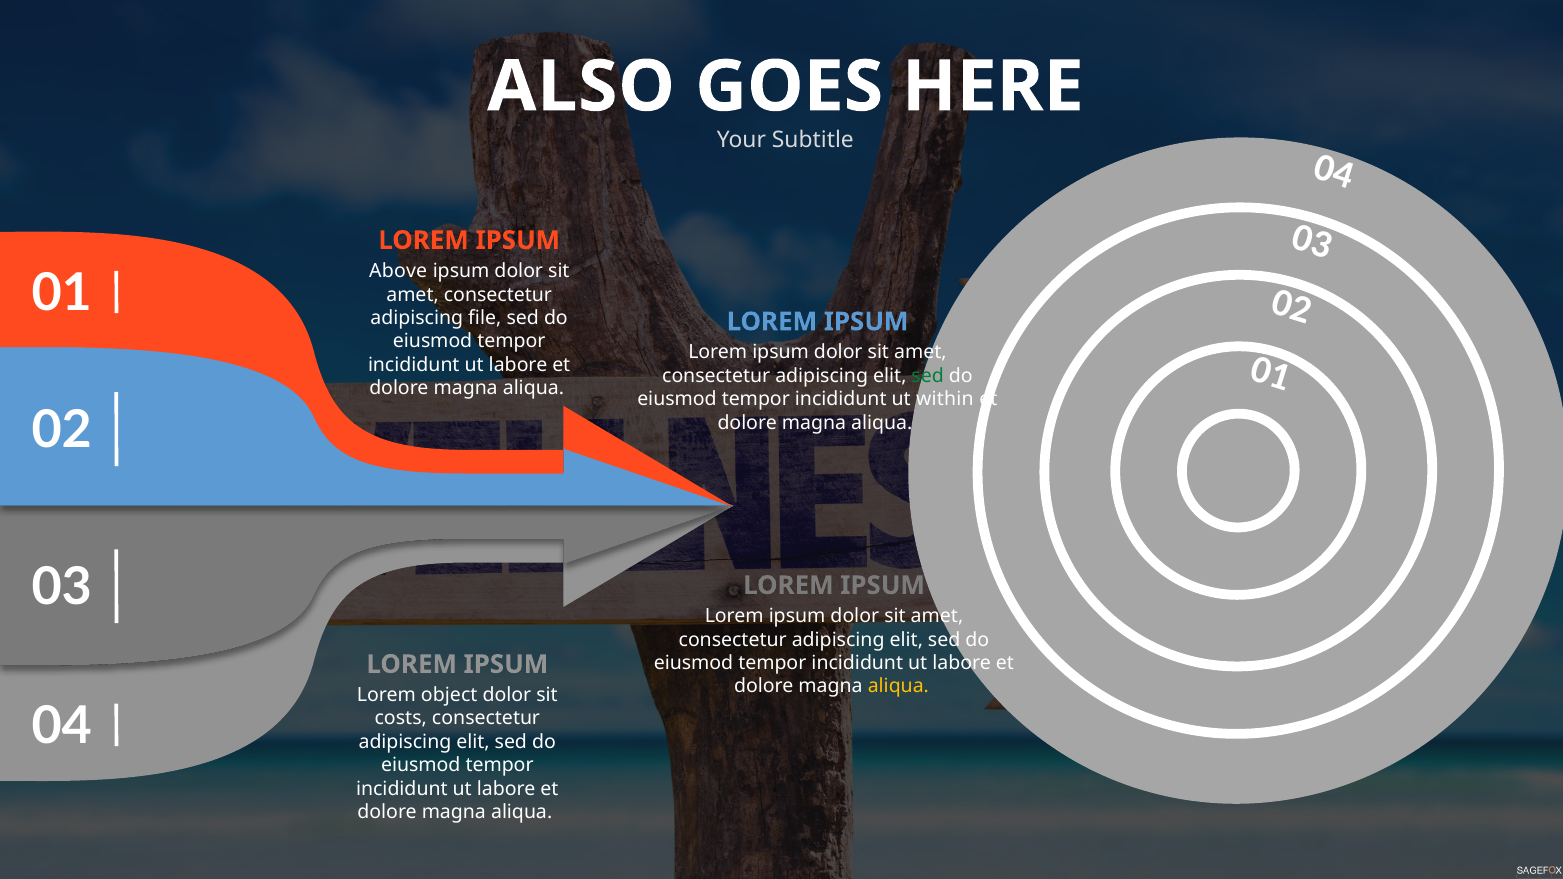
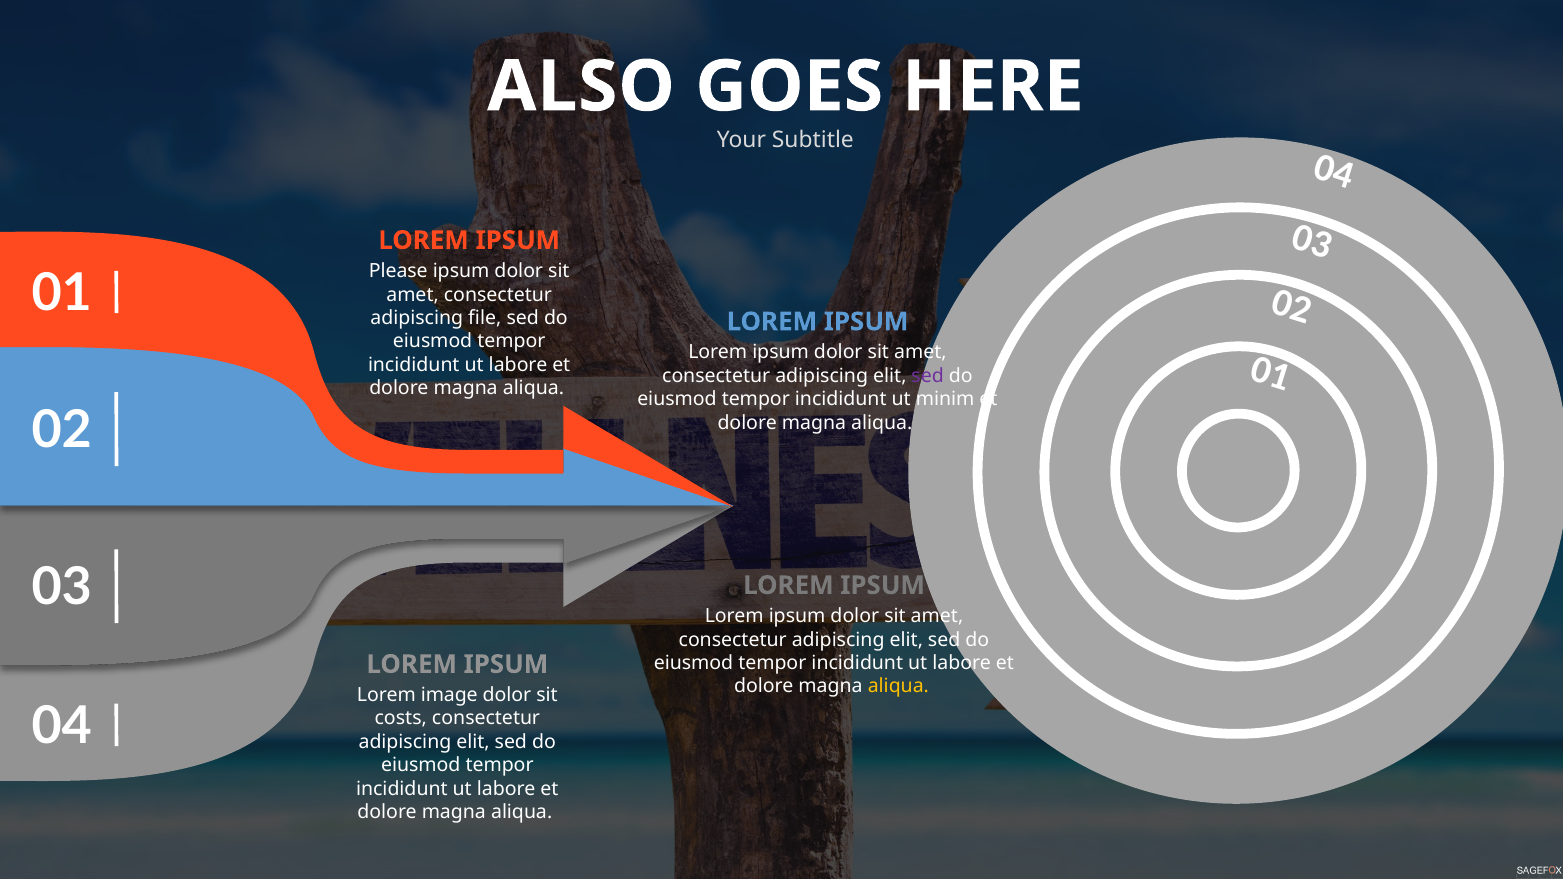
Above: Above -> Please (398, 271)
sed colour: green -> purple (928, 376)
within: within -> minim (945, 399)
object: object -> image (449, 695)
